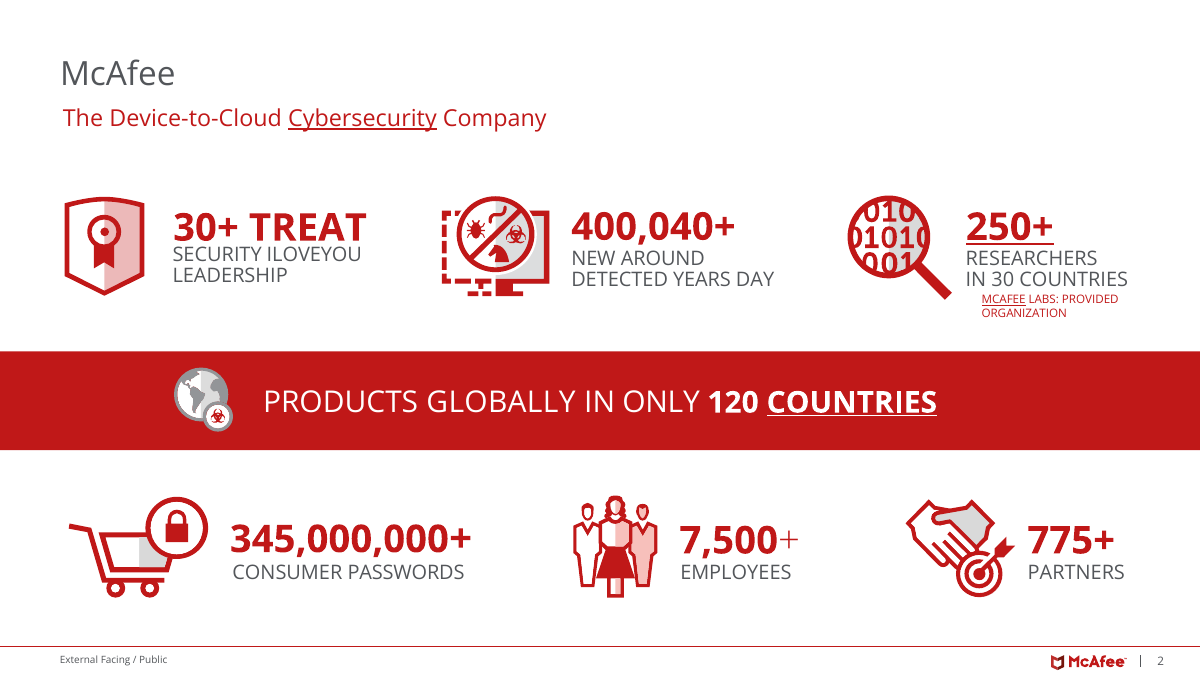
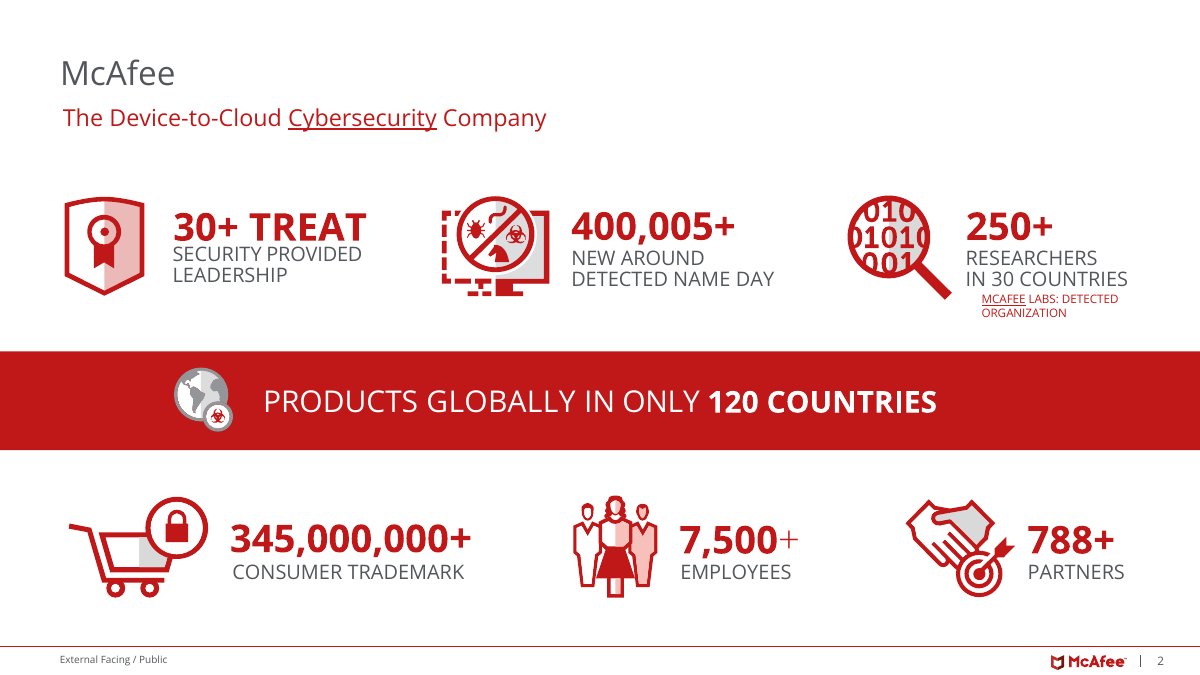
400,040+: 400,040+ -> 400,005+ (653, 227)
250+ underline: present -> none (1010, 227)
ILOVEYOU: ILOVEYOU -> PROVIDED (314, 255)
YEARS: YEARS -> NAME (702, 280)
LABS PROVIDED: PROVIDED -> DETECTED (1090, 300)
COUNTRIES underline: present -> none (852, 403)
775+: 775+ -> 788+ (1071, 541)
PASSWORDS: PASSWORDS -> TRADEMARK (406, 573)
